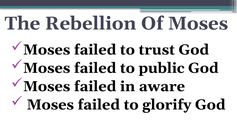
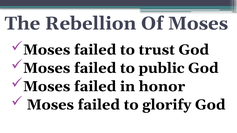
aware: aware -> honor (162, 87)
